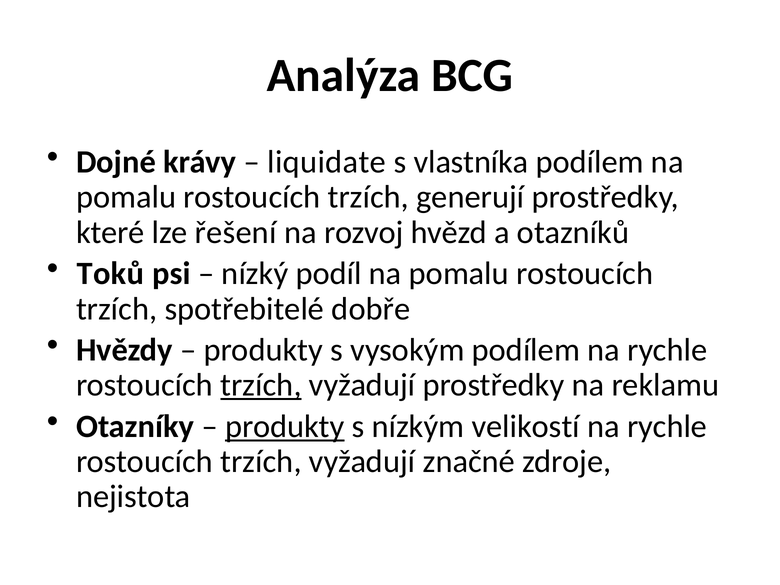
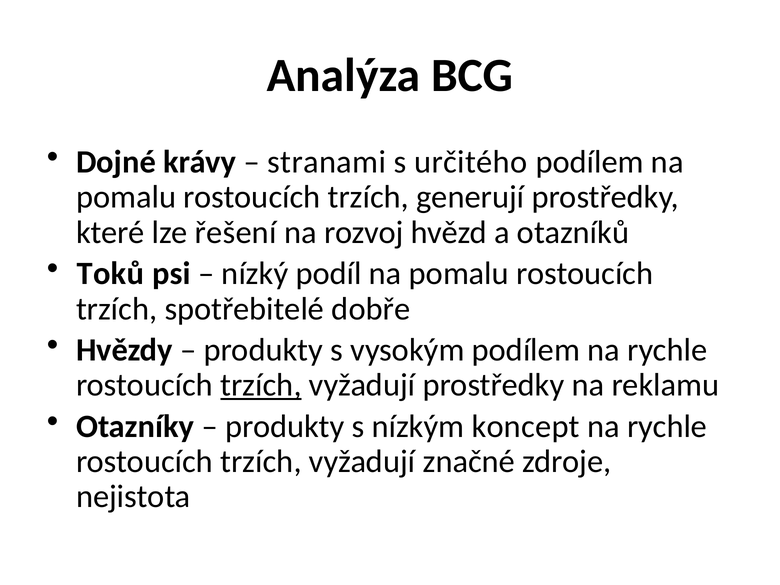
liquidate: liquidate -> stranami (327, 162)
vlastníka: vlastníka -> určitého (471, 162)
produkty underline: present -> none (285, 427)
velikostí: velikostí -> koncept (526, 427)
